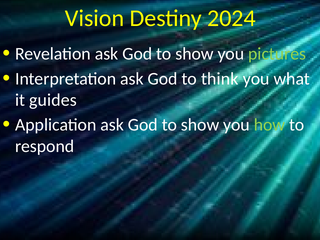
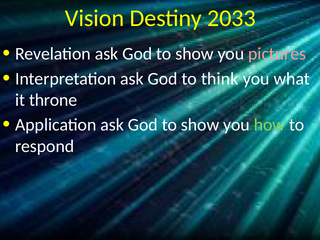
2024: 2024 -> 2033 (231, 18)
pictures colour: light green -> pink (277, 54)
guides: guides -> throne (53, 100)
